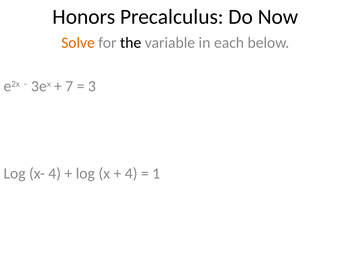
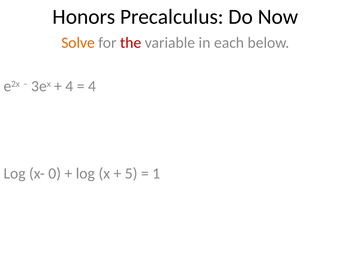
the colour: black -> red (131, 43)
7: 7 -> 4 (69, 86)
3: 3 -> 4 (92, 86)
x- 4: 4 -> 0 (55, 174)
4: 4 -> 5 (131, 174)
